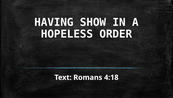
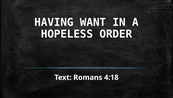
SHOW: SHOW -> WANT (93, 22)
